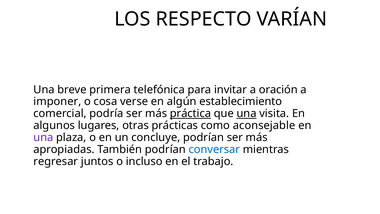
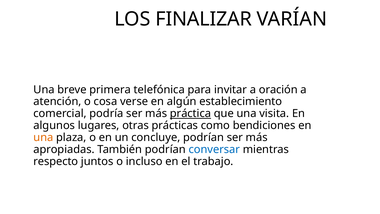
RESPECTO: RESPECTO -> FINALIZAR (204, 19)
imponer: imponer -> atención (57, 101)
una underline: present -> none (247, 113)
aconsejable: aconsejable -> bendiciones (264, 125)
una colour: purple -> orange (43, 137)
regresar: regresar -> respecto (56, 161)
